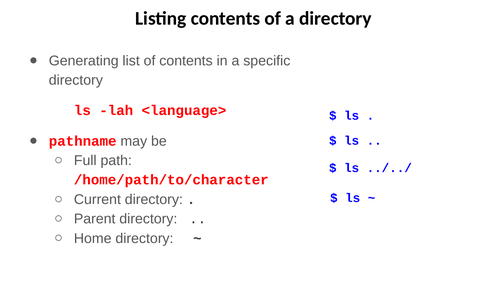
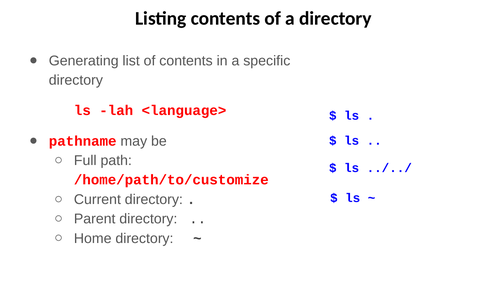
/home/path/to/character: /home/path/to/character -> /home/path/to/customize (171, 180)
